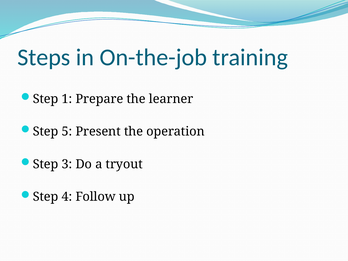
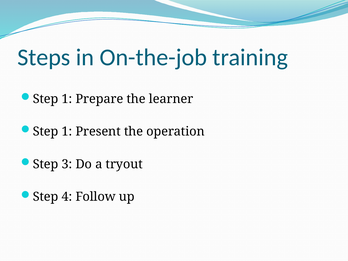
5: 5 -> 1 (67, 132)
